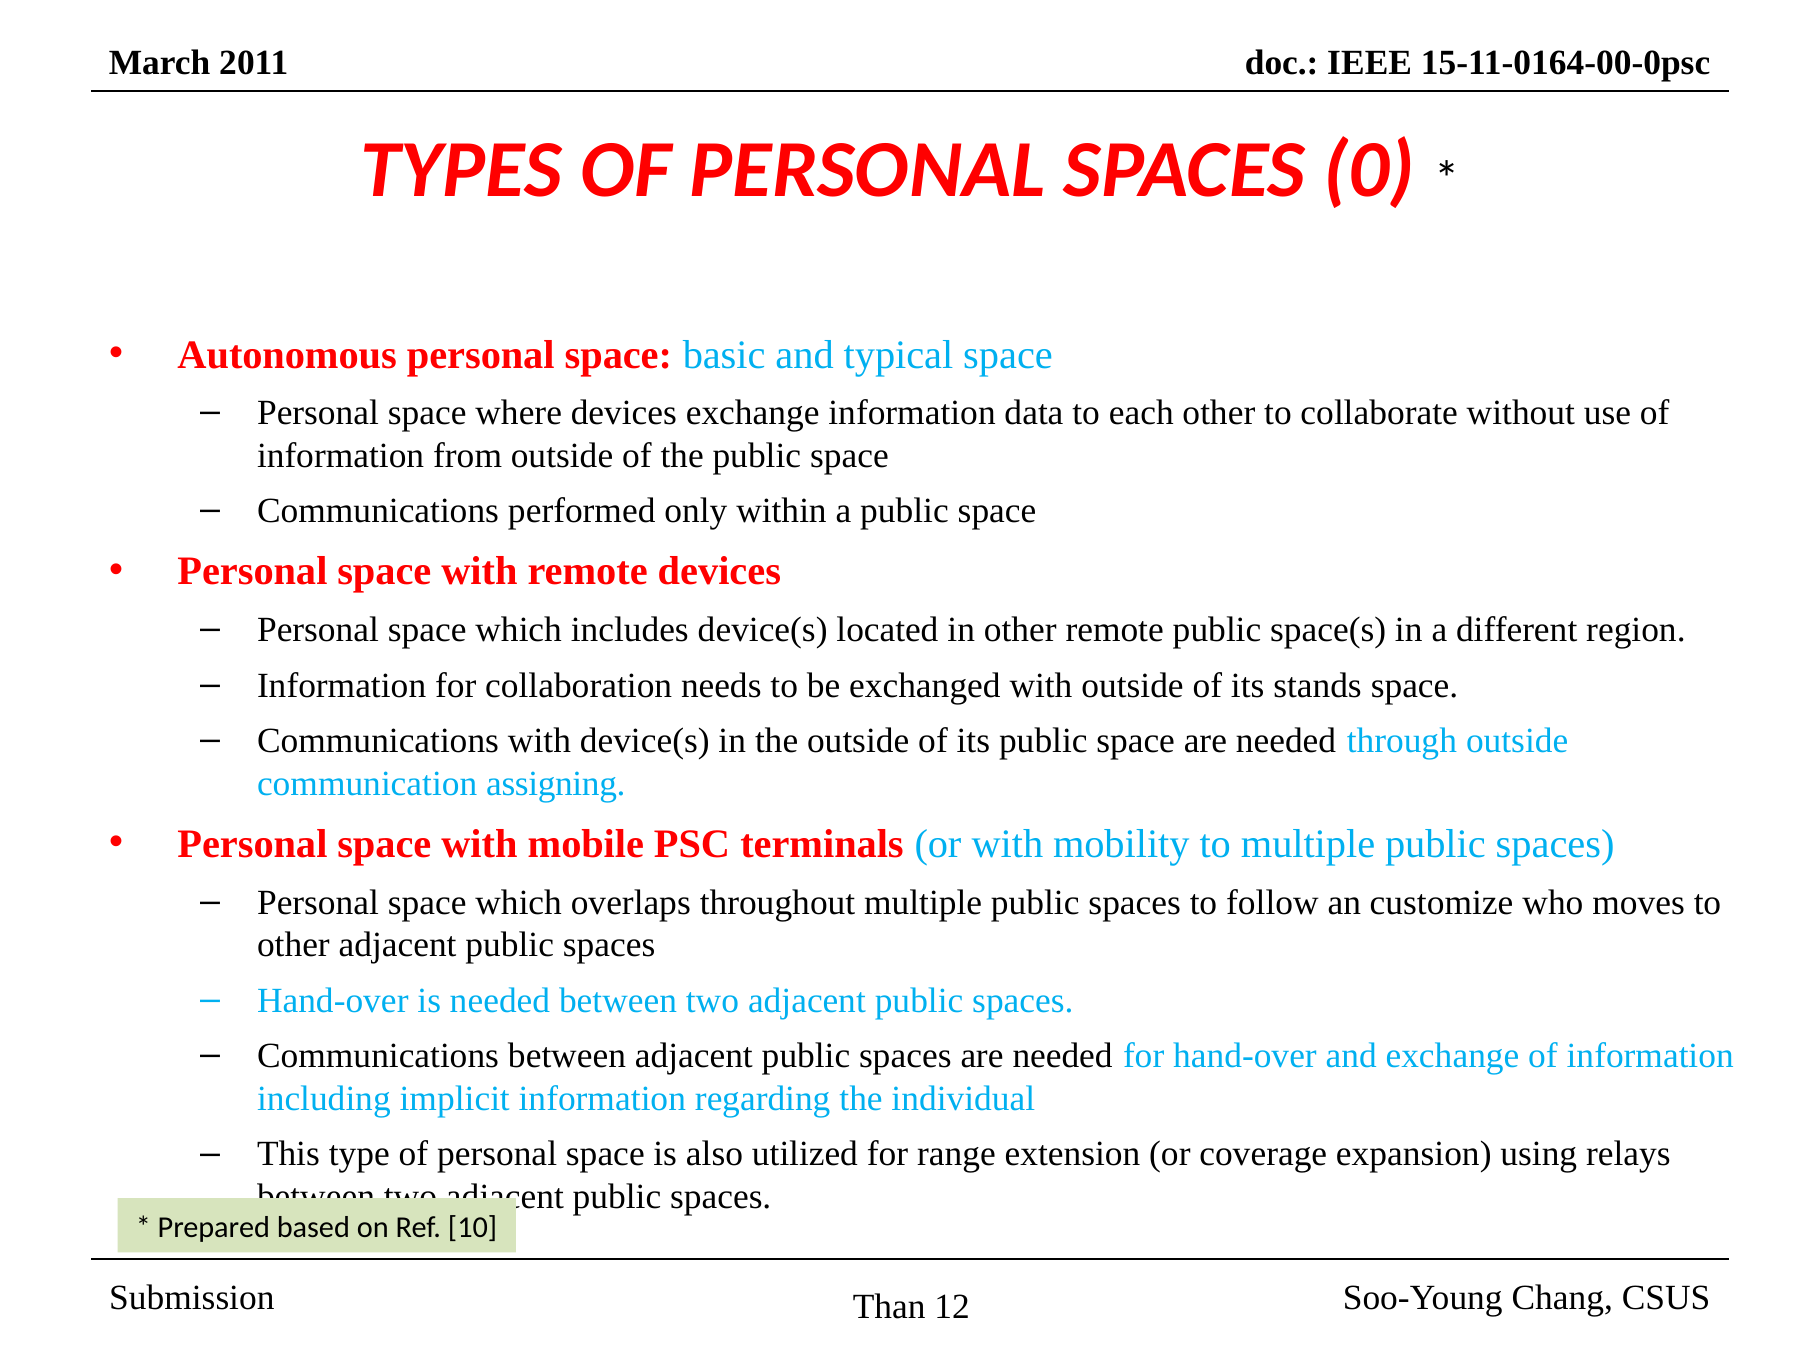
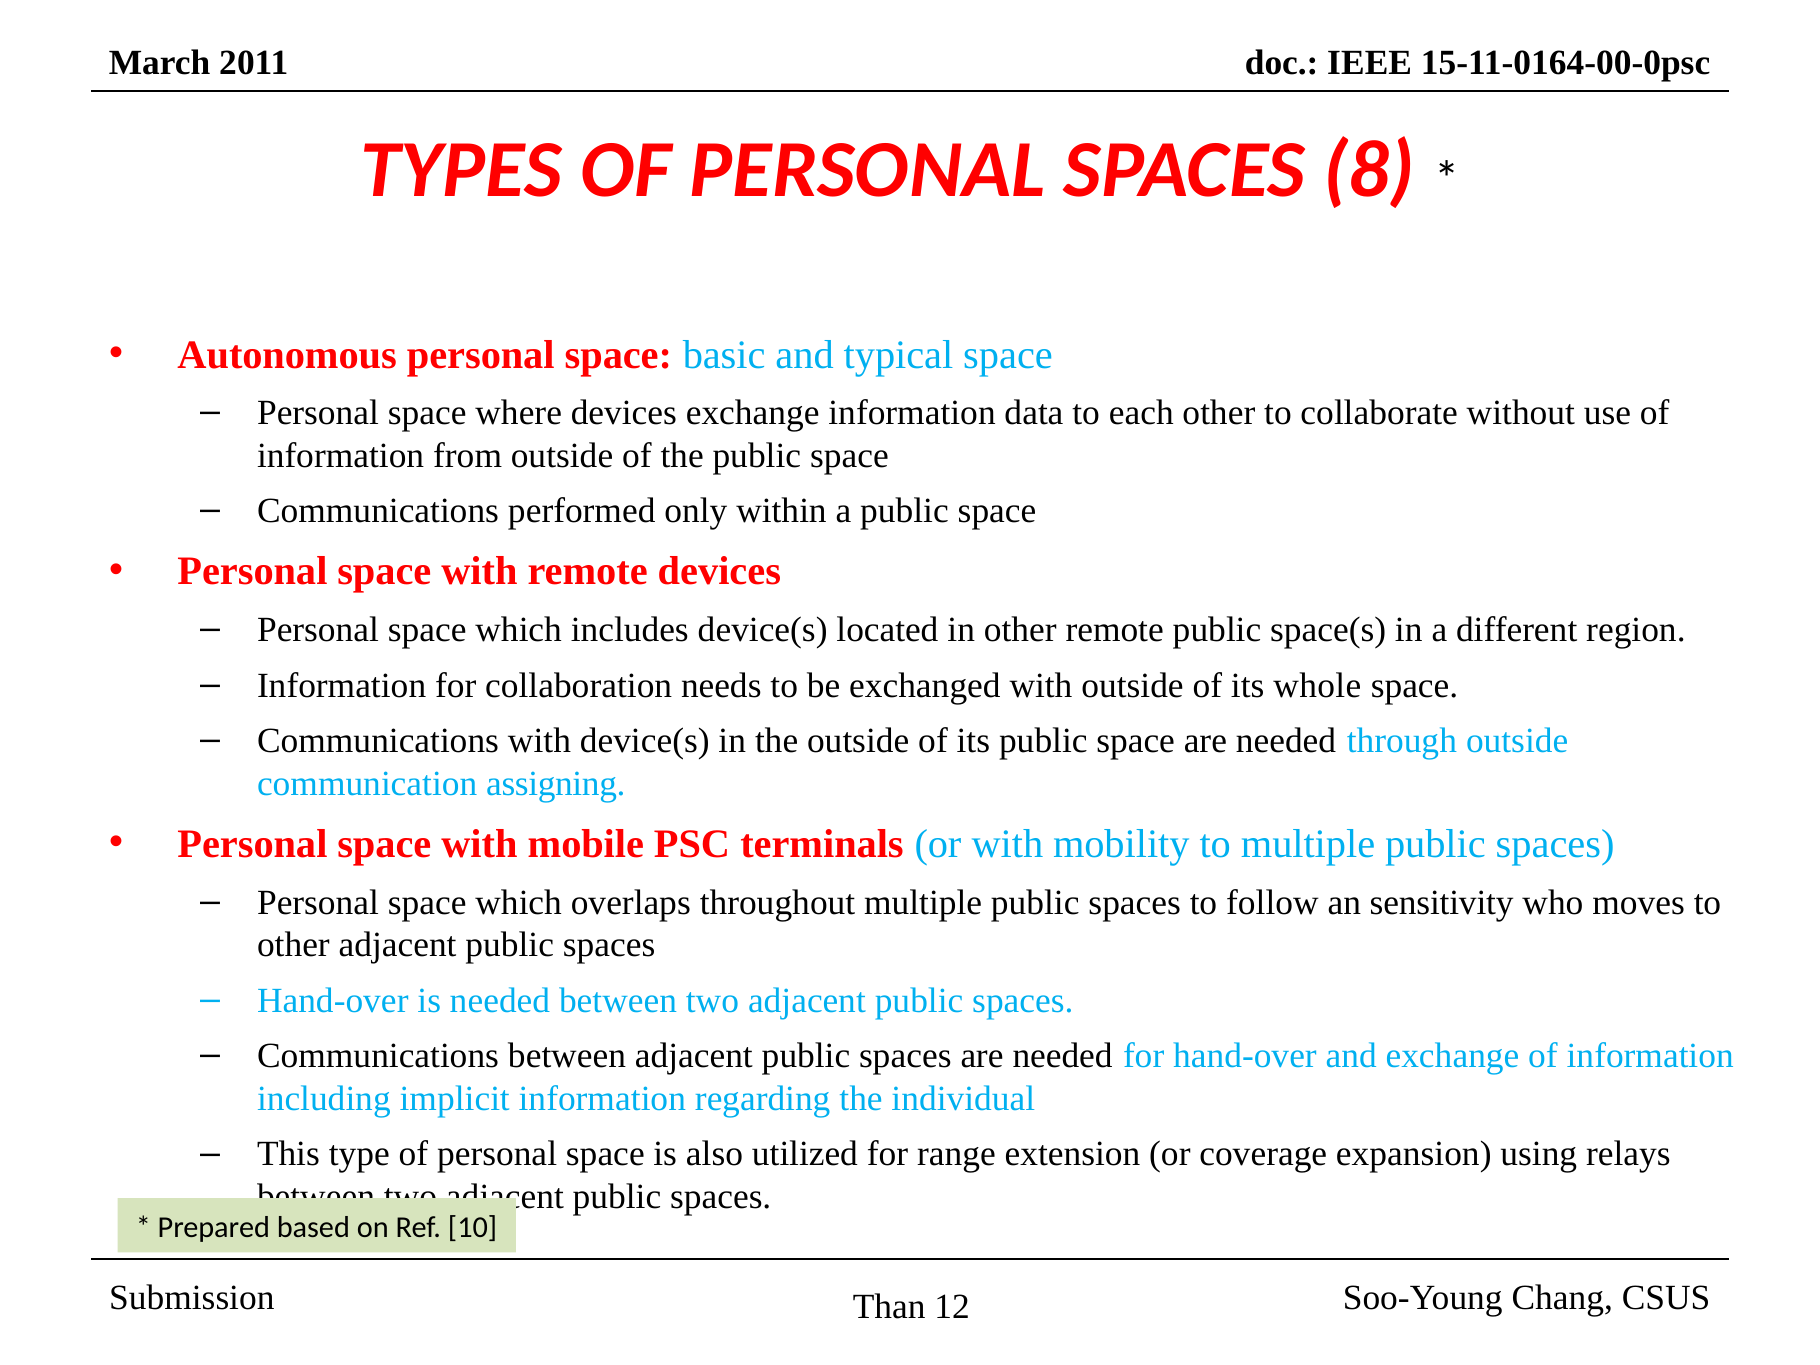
0: 0 -> 8 (1369, 169)
stands: stands -> whole (1317, 685)
customize: customize -> sensitivity (1442, 902)
